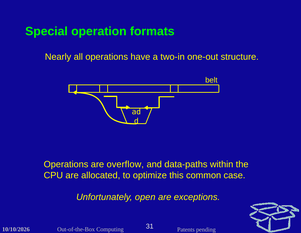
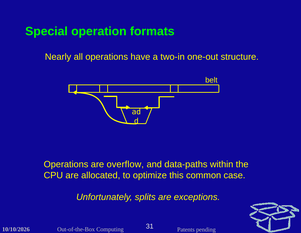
open: open -> splits (145, 197)
